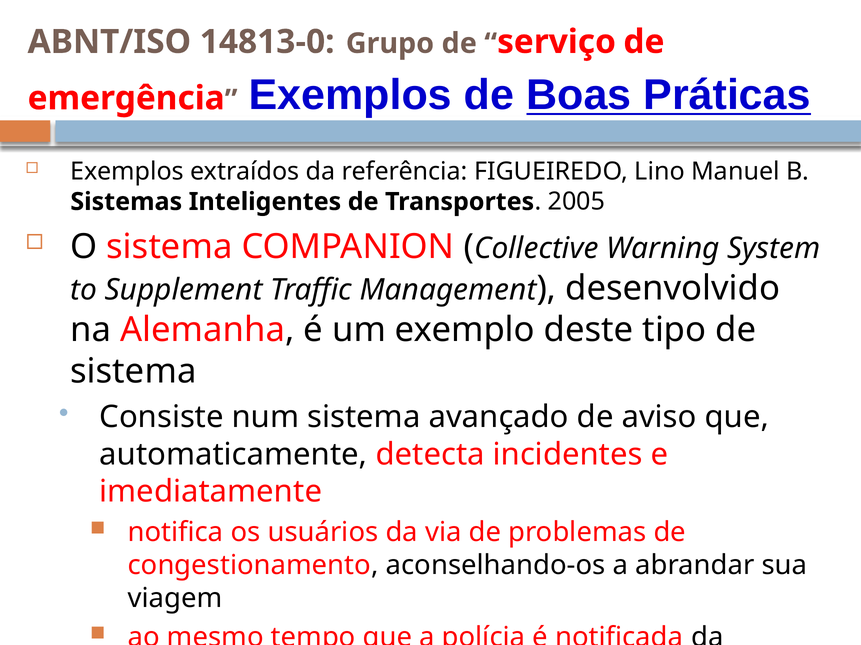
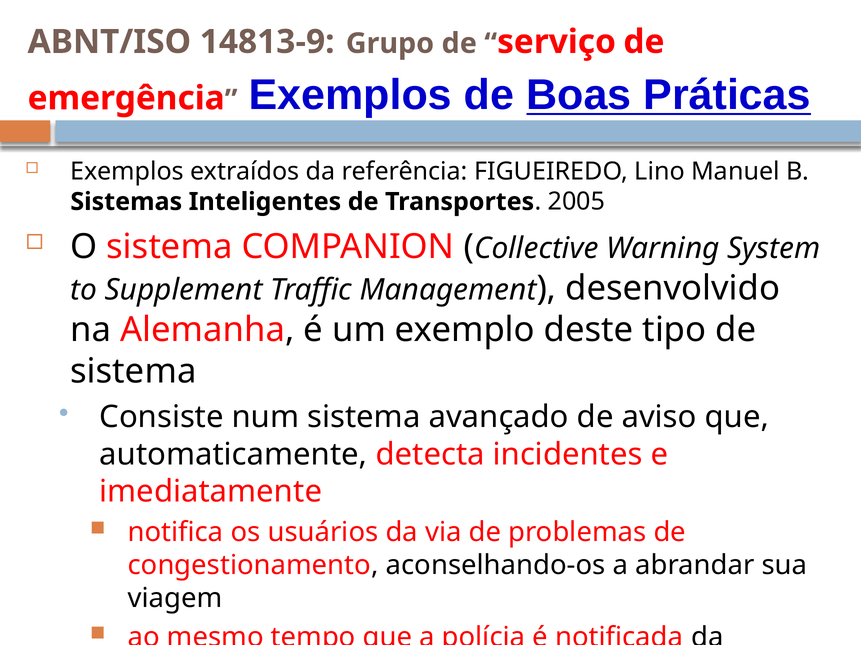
14813-0: 14813-0 -> 14813-9 (267, 42)
